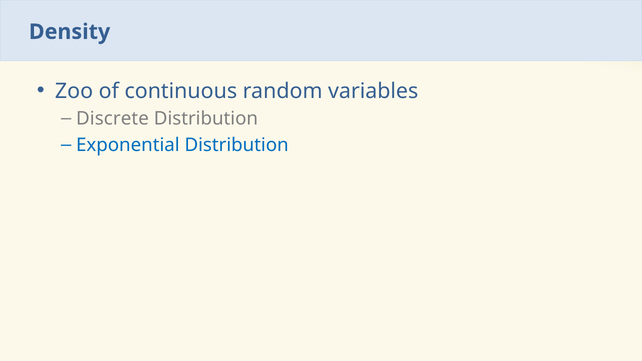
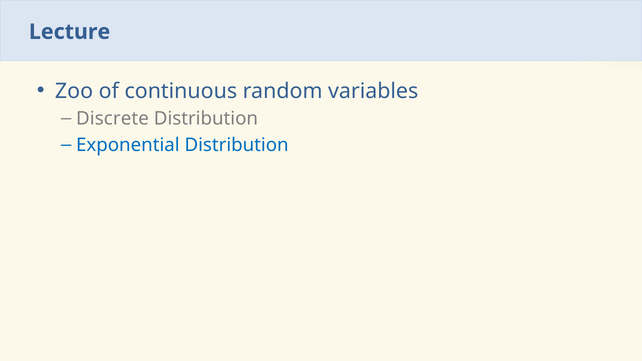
Density: Density -> Lecture (70, 32)
